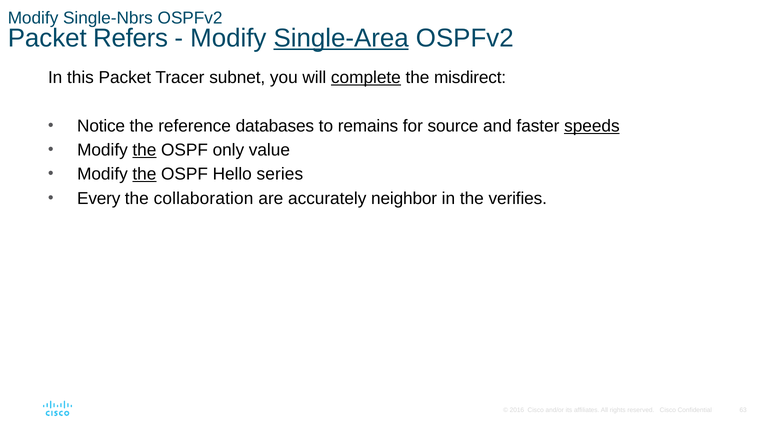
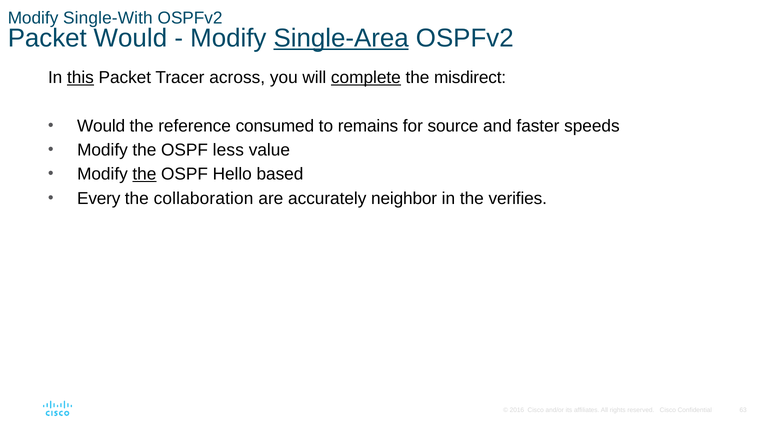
Single-Nbrs: Single-Nbrs -> Single-With (108, 18)
Packet Refers: Refers -> Would (130, 38)
this underline: none -> present (80, 78)
subnet: subnet -> across (237, 78)
Notice: Notice -> Would (101, 126)
databases: databases -> consumed (275, 126)
speeds underline: present -> none (592, 126)
the underline: present -> none (144, 150)
only: only -> less (228, 150)
series: series -> based (280, 174)
